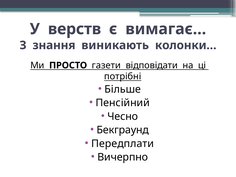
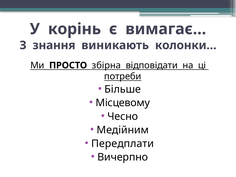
верств: верств -> корінь (75, 29)
газети: газети -> збірна (106, 65)
потрібні: потрібні -> потреби (123, 76)
Пенсійний: Пенсійний -> Місцевому (123, 103)
Бекграунд: Бекграунд -> Медійним (123, 130)
